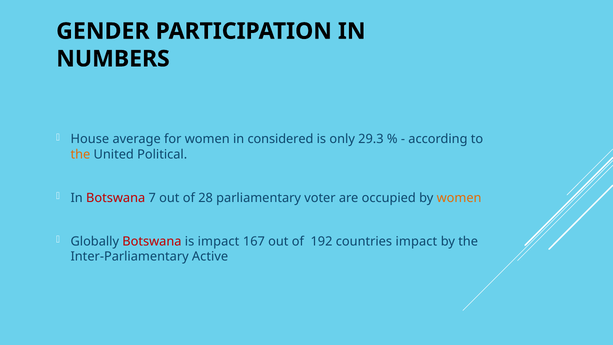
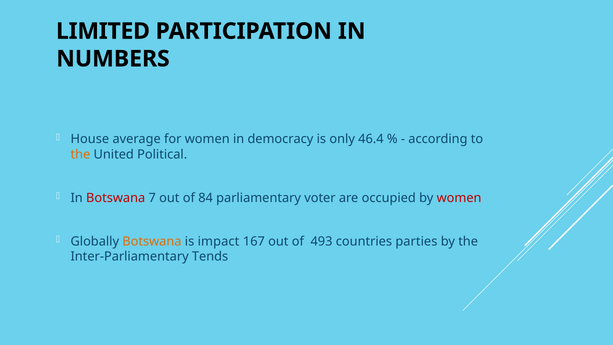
GENDER: GENDER -> LIMITED (103, 31)
considered: considered -> democracy (280, 139)
29.3: 29.3 -> 46.4 (371, 139)
28: 28 -> 84 (206, 198)
women colour: orange -> red (459, 198)
Botswana colour: red -> orange (152, 241)
192: 192 -> 493 (322, 241)
countries impact: impact -> parties (416, 241)
Active: Active -> Tends (210, 257)
